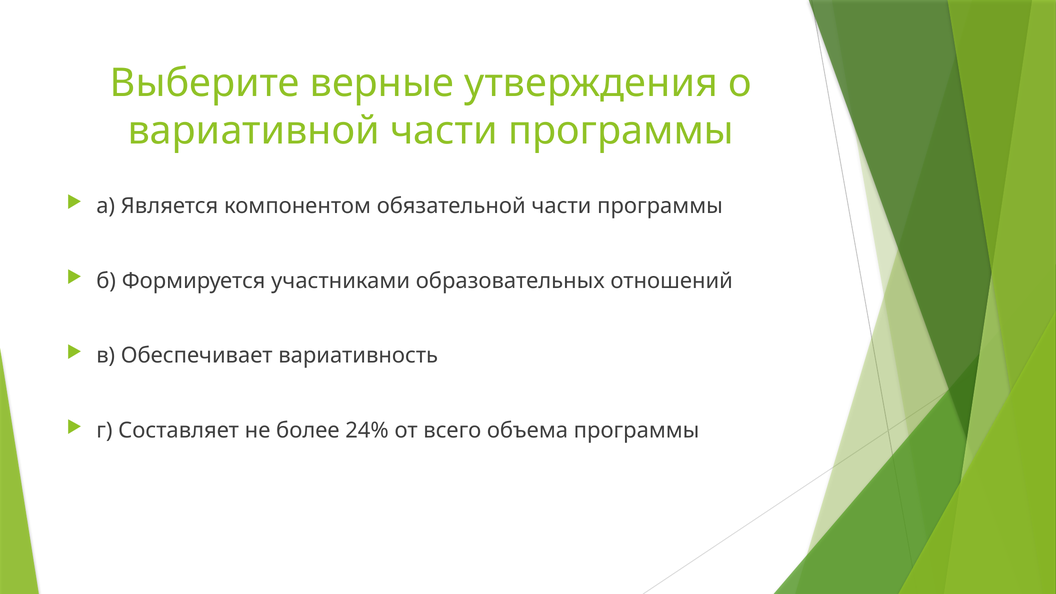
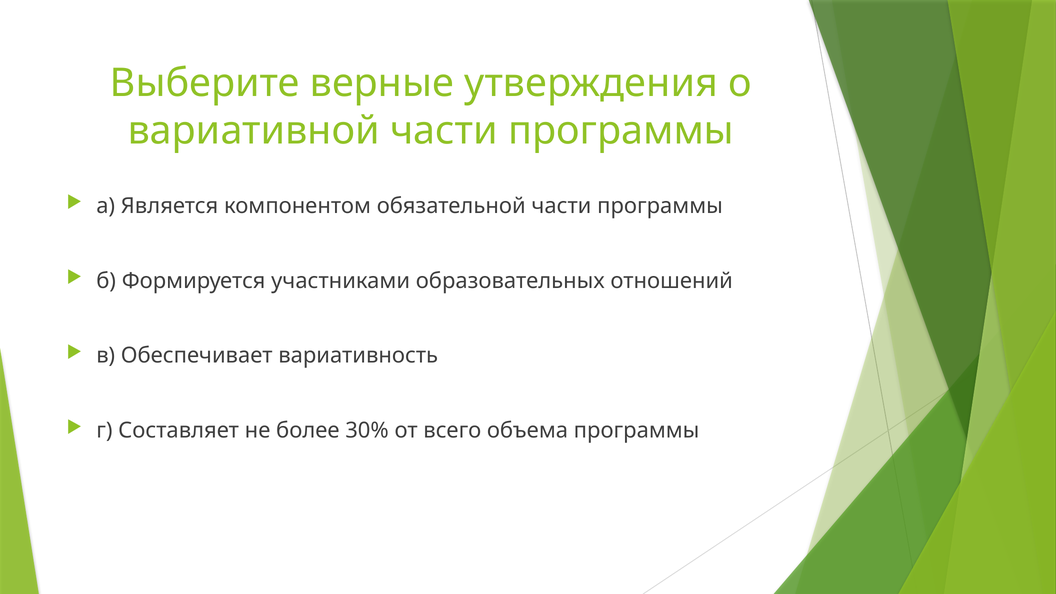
24%: 24% -> 30% (367, 431)
